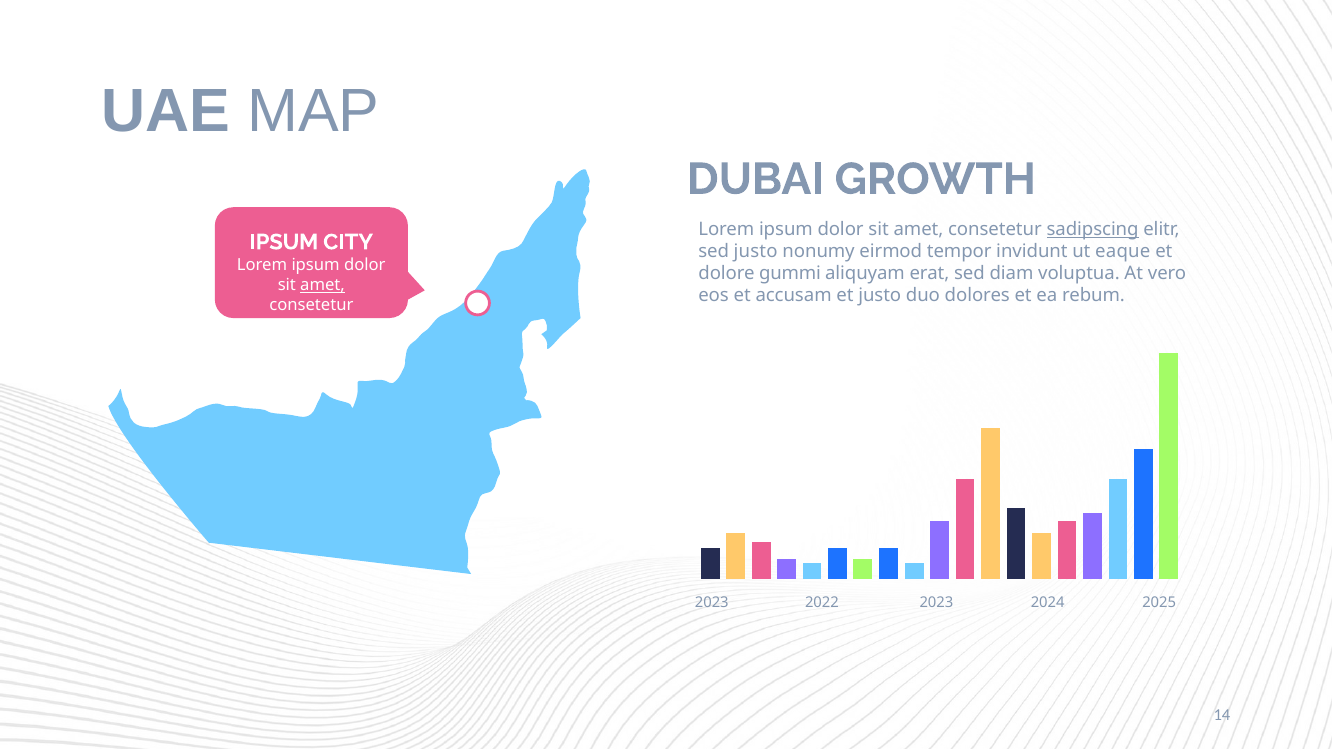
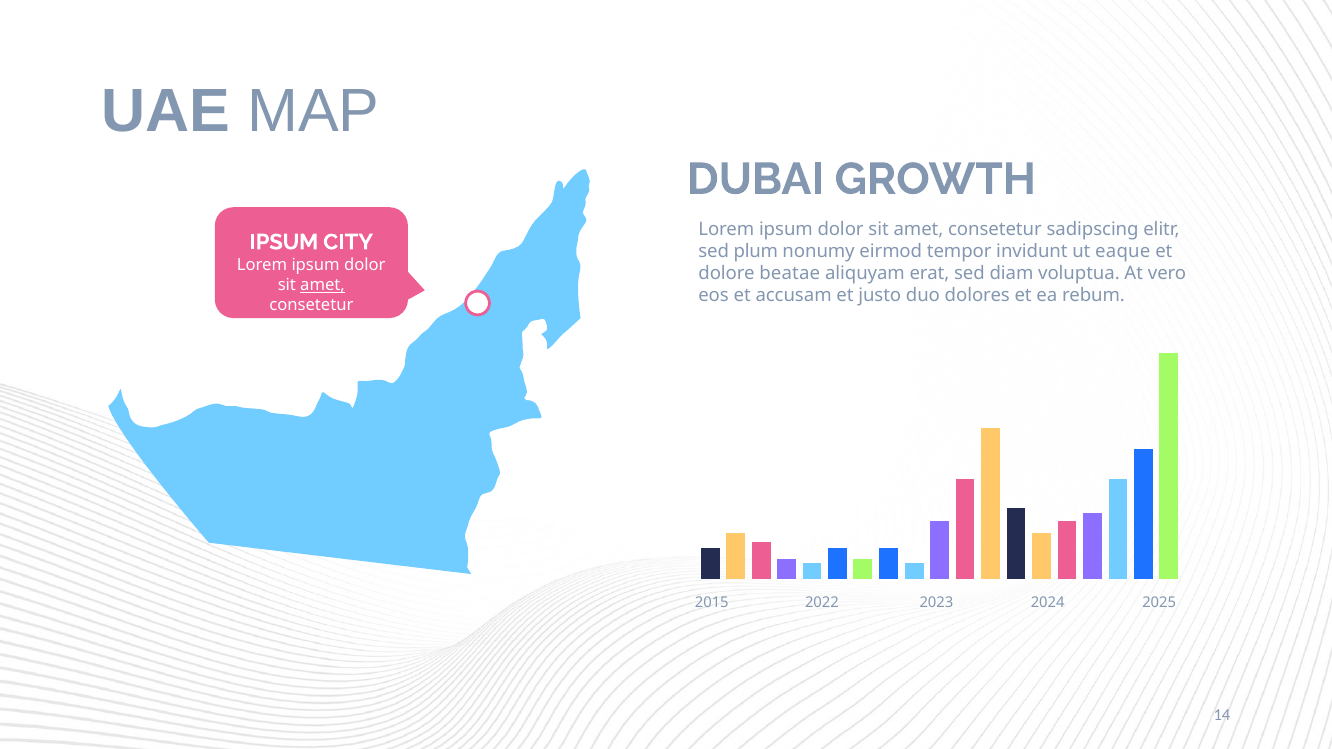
sadipscing underline: present -> none (1093, 229)
sed justo: justo -> plum (756, 251)
gummi: gummi -> beatae (790, 274)
2023: 2023 -> 2015 (712, 603)
